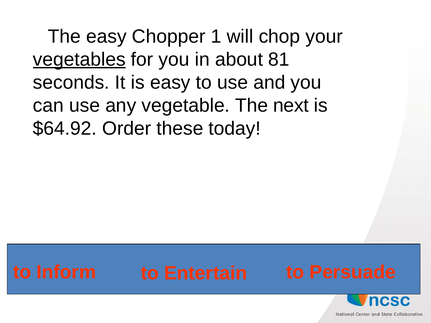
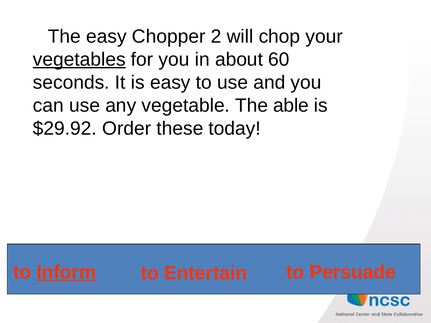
1: 1 -> 2 (216, 37)
81: 81 -> 60 (279, 59)
next: next -> able (291, 105)
$64.92: $64.92 -> $29.92 (65, 128)
Inform underline: none -> present (66, 272)
